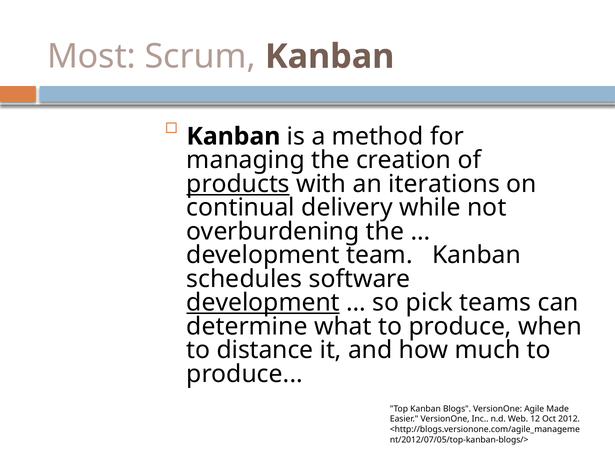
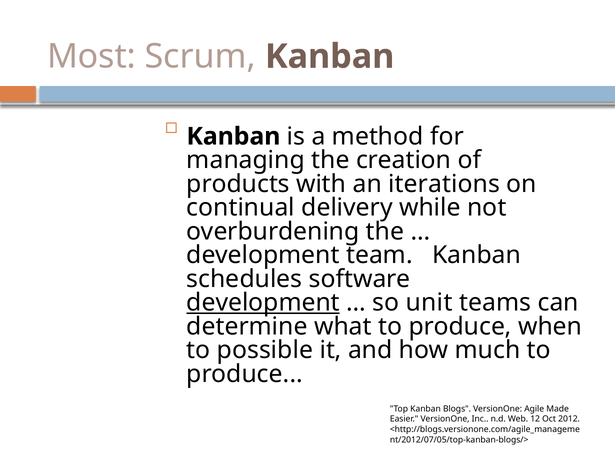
products underline: present -> none (238, 184)
pick: pick -> unit (429, 303)
distance: distance -> possible (265, 350)
